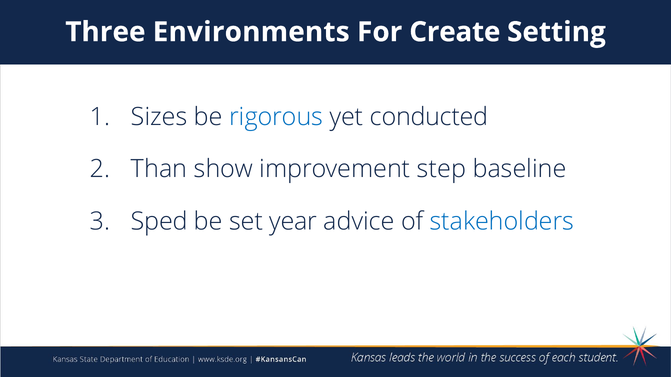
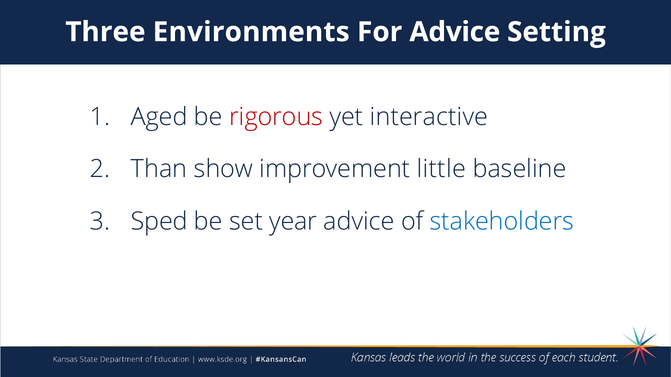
For Create: Create -> Advice (455, 32)
Sizes: Sizes -> Aged (159, 117)
rigorous colour: blue -> red (276, 117)
conducted: conducted -> interactive (429, 117)
step: step -> little (441, 169)
